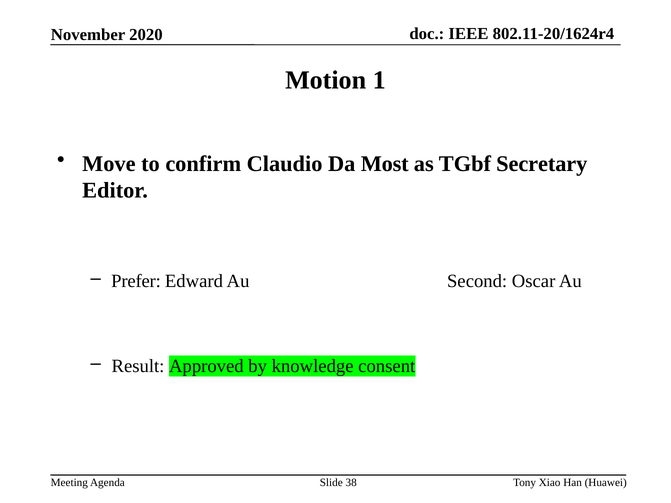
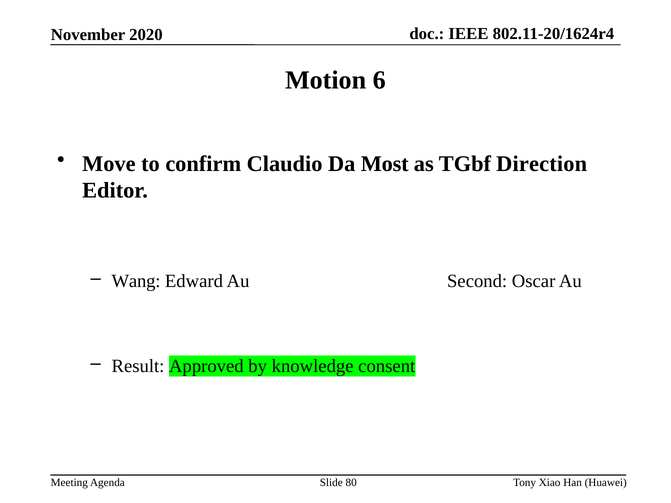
1: 1 -> 6 (379, 80)
Secretary: Secretary -> Direction (542, 164)
Prefer: Prefer -> Wang (136, 281)
38: 38 -> 80 (351, 483)
